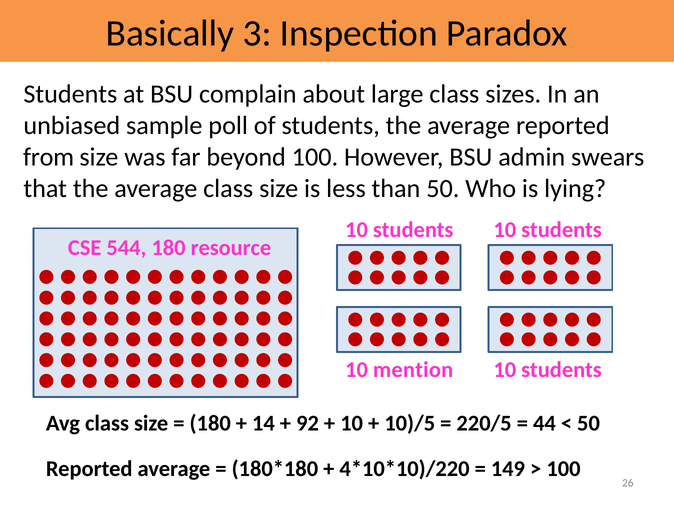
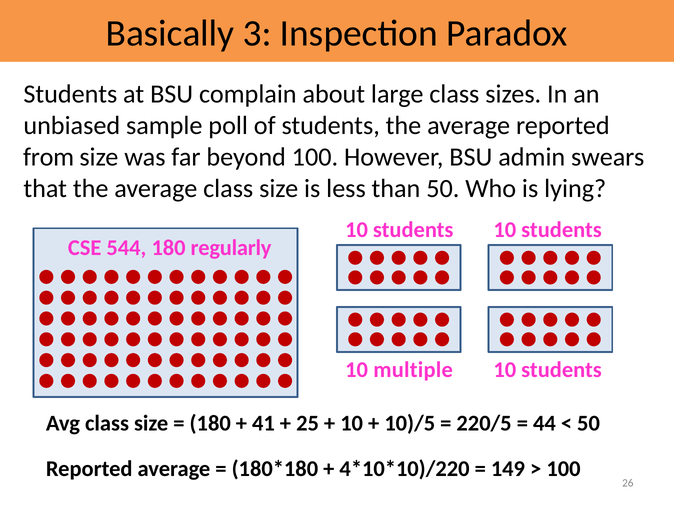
resource: resource -> regularly (231, 248)
mention: mention -> multiple (413, 370)
14: 14 -> 41 (263, 423)
92: 92 -> 25 (308, 423)
